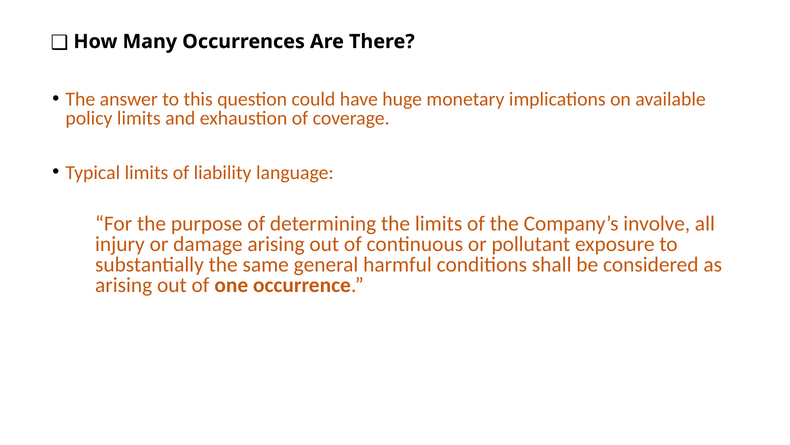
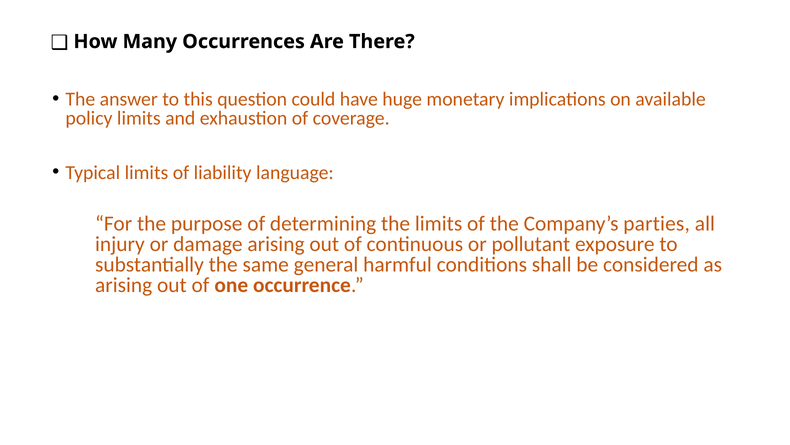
involve: involve -> parties (657, 223)
